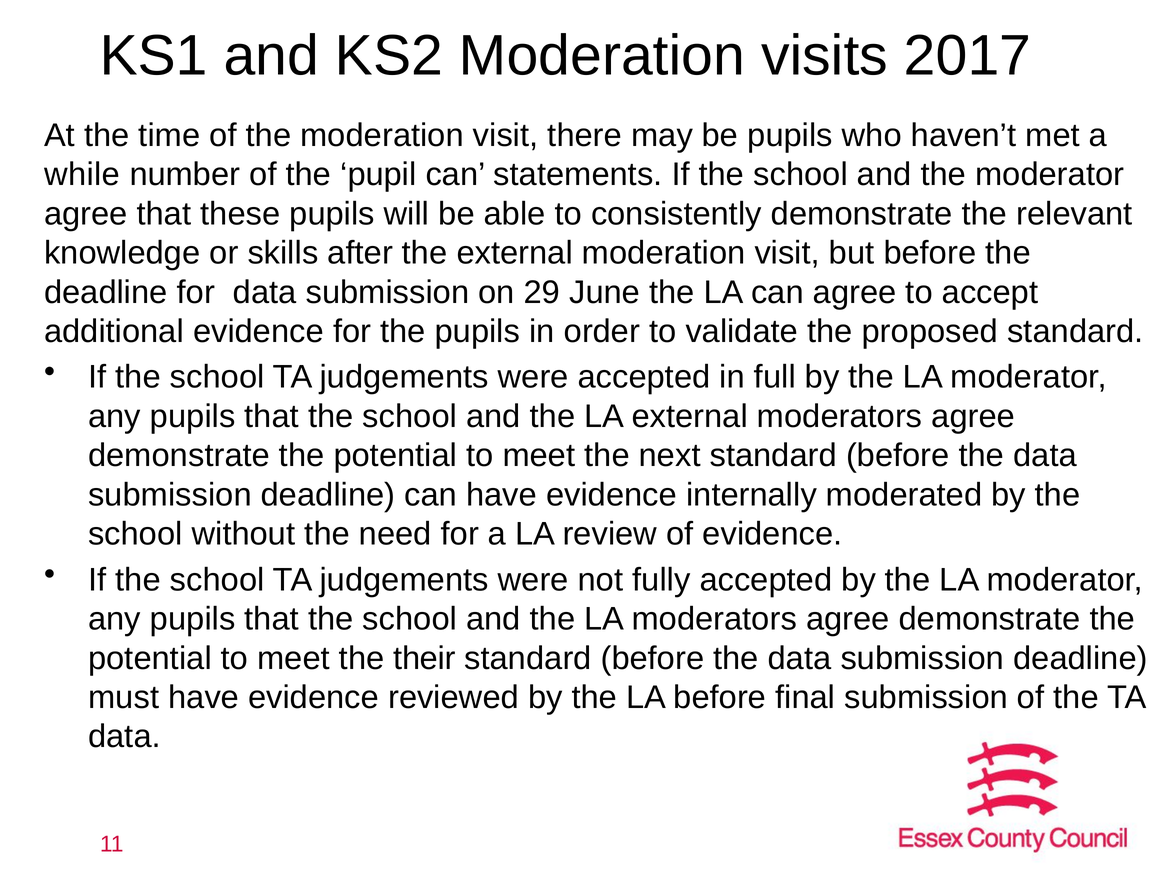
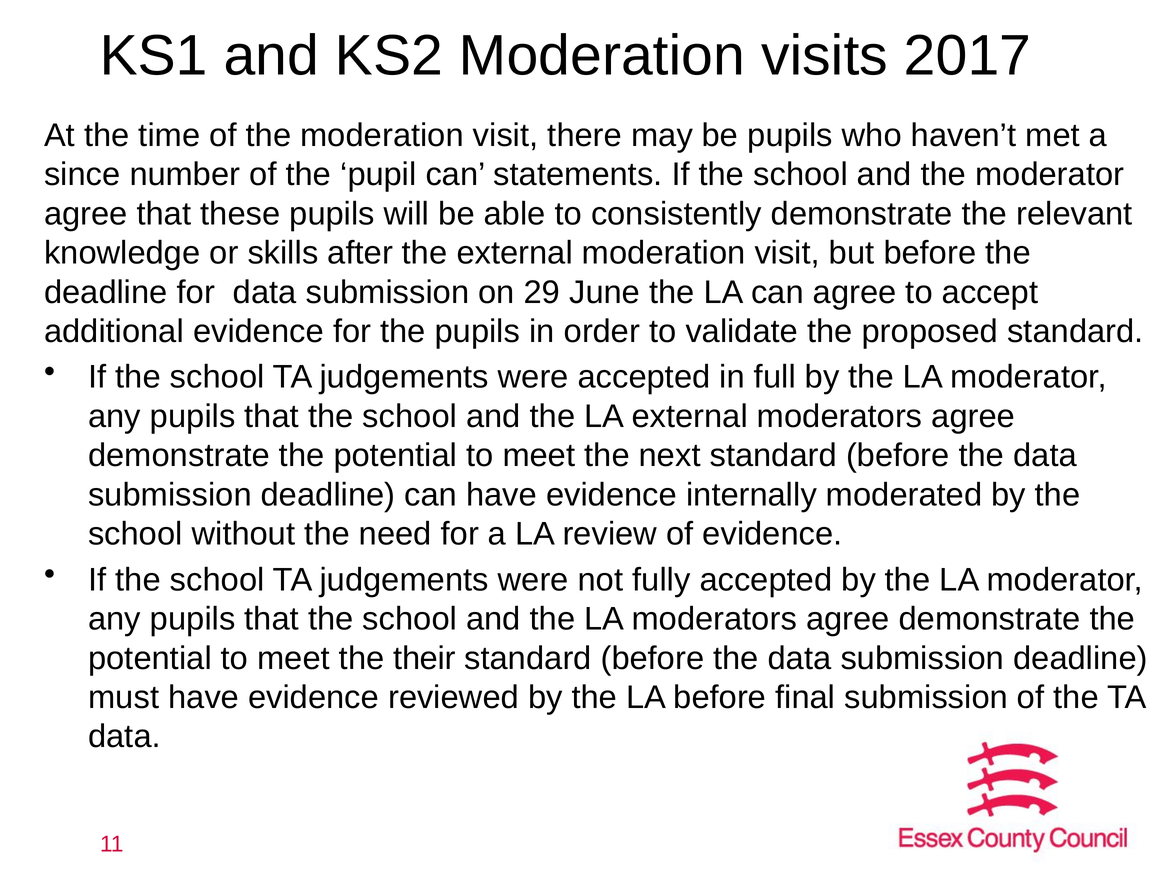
while: while -> since (82, 175)
